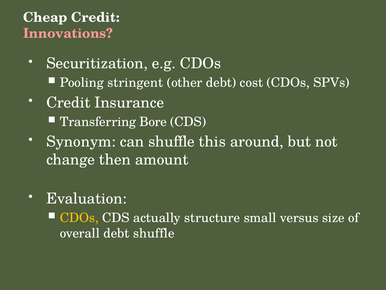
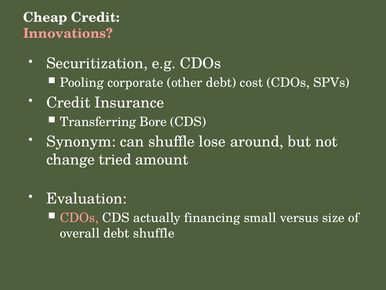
stringent: stringent -> corporate (135, 83)
this: this -> lose (212, 141)
then: then -> tried (115, 159)
CDOs colour: yellow -> pink (79, 218)
structure: structure -> financing (212, 218)
